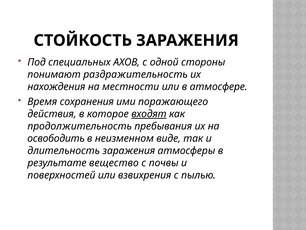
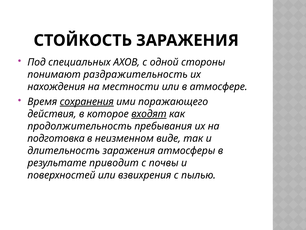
сохранения underline: none -> present (87, 101)
освободить: освободить -> подготовка (56, 138)
вещество: вещество -> приводит (114, 163)
